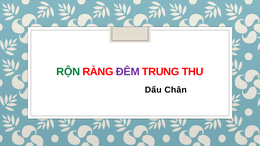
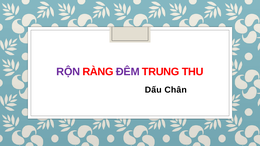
RỘN colour: green -> purple (68, 72)
